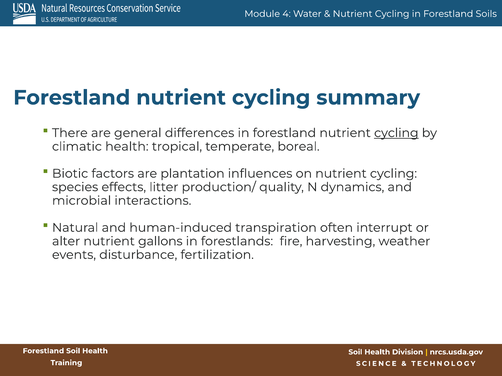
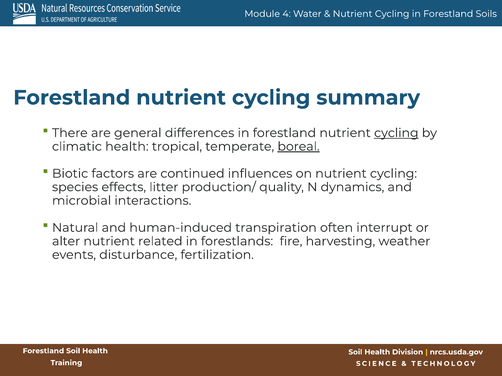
boreal underline: none -> present (299, 147)
plantation: plantation -> continued (192, 174)
gallons: gallons -> related (160, 242)
